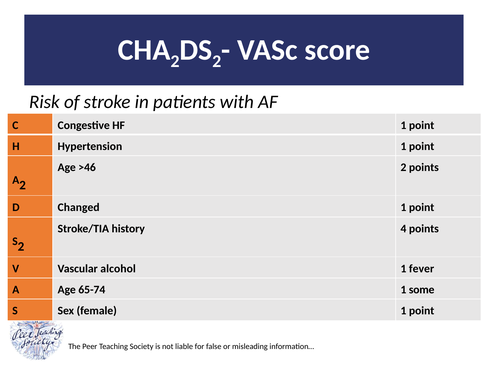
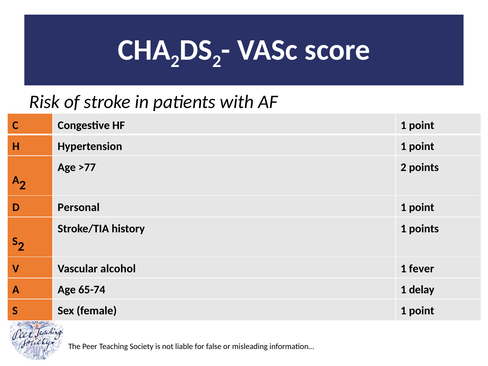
>46: >46 -> >77 (87, 167)
Changed: Changed -> Personal (79, 207)
history 4: 4 -> 1 (403, 229)
some: some -> delay (422, 290)
